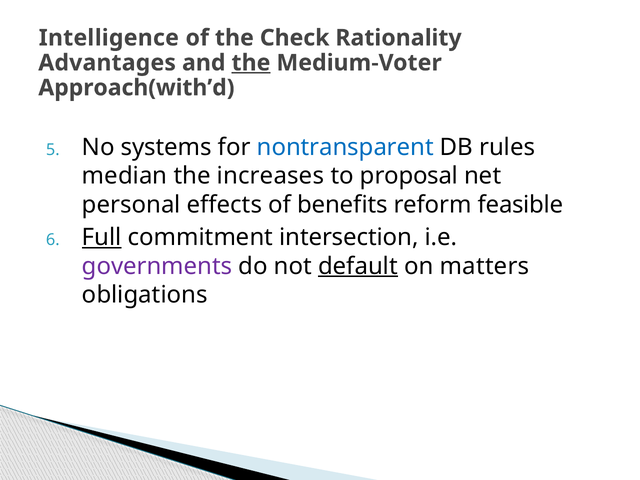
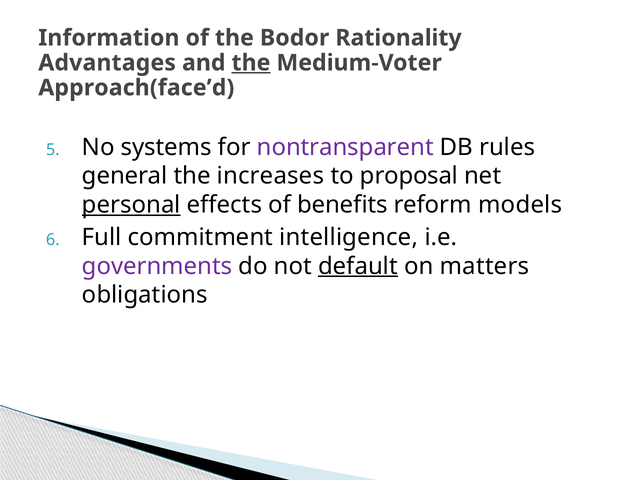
Intelligence: Intelligence -> Information (109, 38)
Check: Check -> Bodor (295, 38)
Approach(with’d: Approach(with’d -> Approach(face’d (136, 88)
nontransparent colour: blue -> purple (345, 147)
median: median -> general (125, 176)
personal underline: none -> present (131, 205)
feasible: feasible -> models (520, 205)
Full underline: present -> none (102, 237)
intersection: intersection -> intelligence (349, 237)
